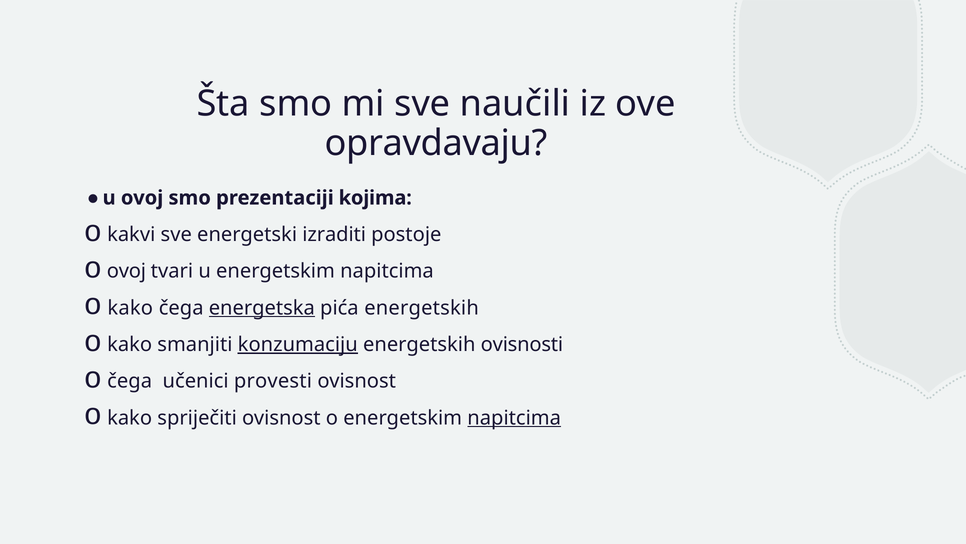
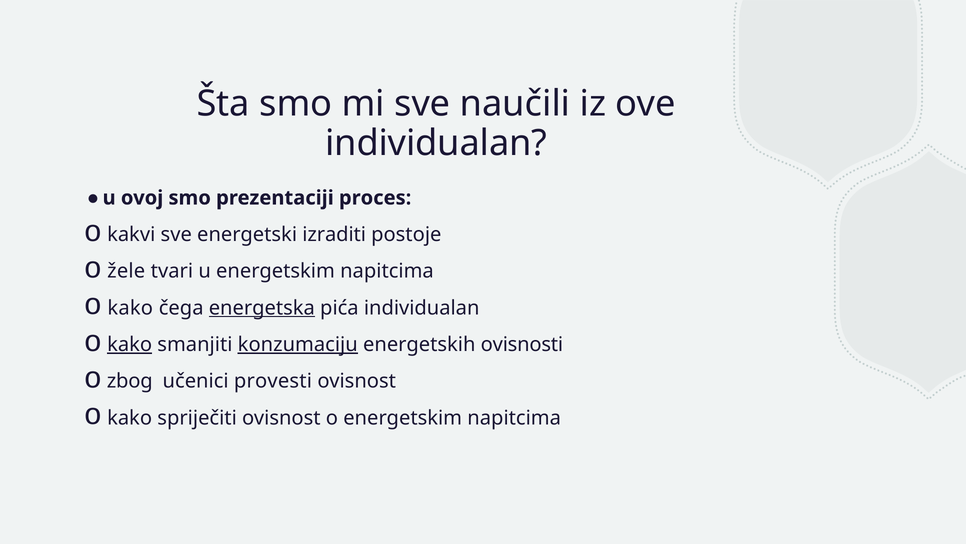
opravdavaju: opravdavaju -> individualan (436, 143)
kojima: kojima -> proces (375, 198)
o ovoj: ovoj -> žele (126, 271)
pića energetskih: energetskih -> individualan (422, 308)
kako underline: none -> present (130, 344)
o čega: čega -> zbog (130, 381)
napitcima underline: present -> none (514, 417)
